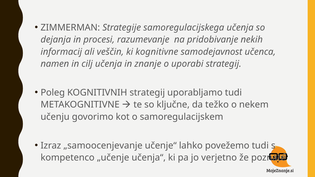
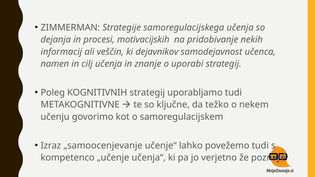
razumevanje: razumevanje -> motivacijskih (143, 40)
kognitivne: kognitivne -> dejavnikov (157, 52)
